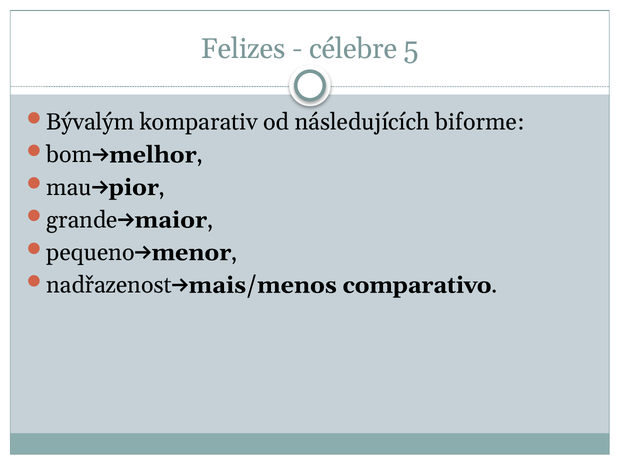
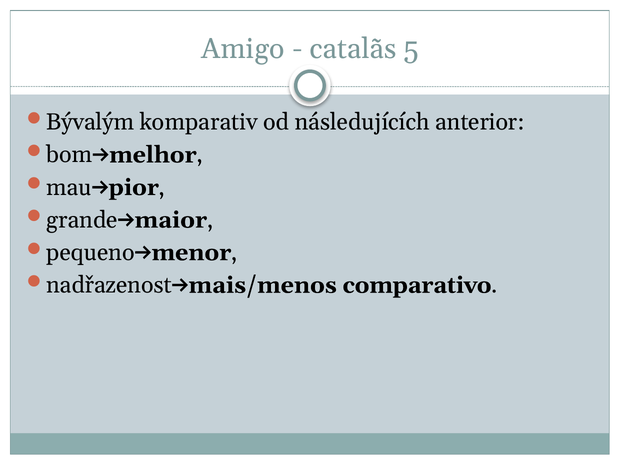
Felizes: Felizes -> Amigo (243, 49)
célebre: célebre -> catalãs (353, 49)
biforme: biforme -> anterior (480, 122)
